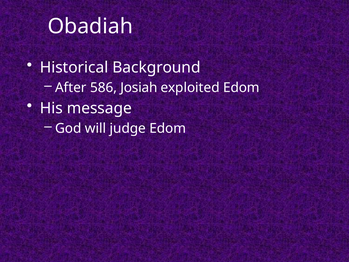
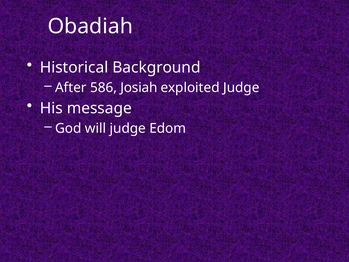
exploited Edom: Edom -> Judge (241, 87)
